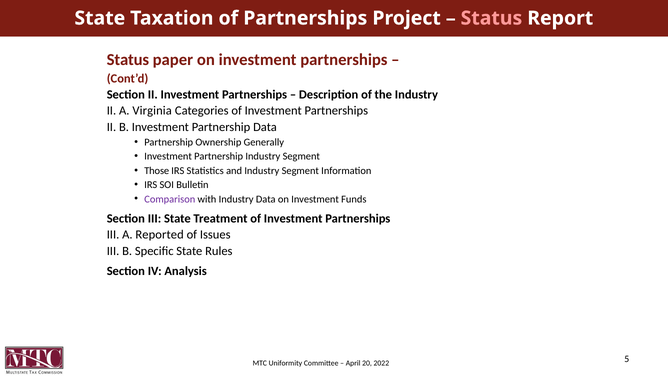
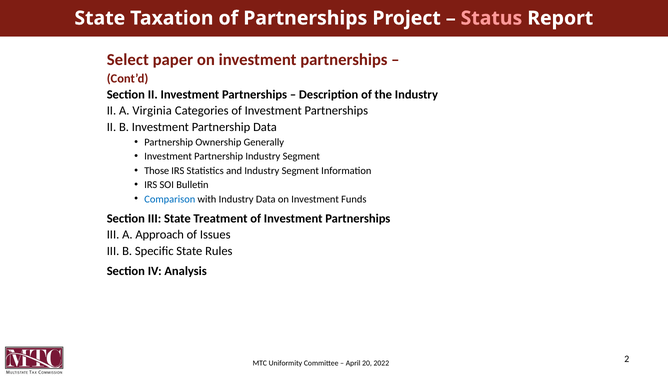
Status: Status -> Select (128, 60)
Comparison colour: purple -> blue (170, 199)
Reported: Reported -> Approach (160, 235)
5: 5 -> 2 (627, 359)
